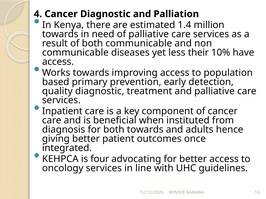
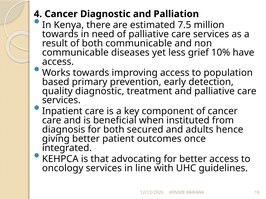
1.4: 1.4 -> 7.5 (184, 25)
their: their -> grief (198, 53)
both towards: towards -> secured (145, 130)
four: four -> that (100, 159)
